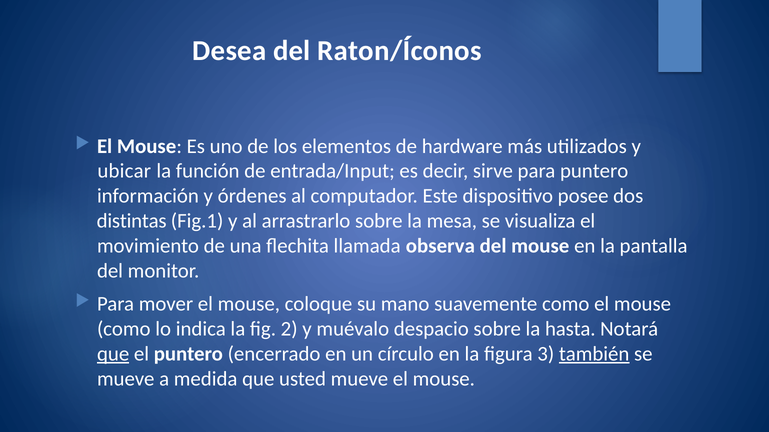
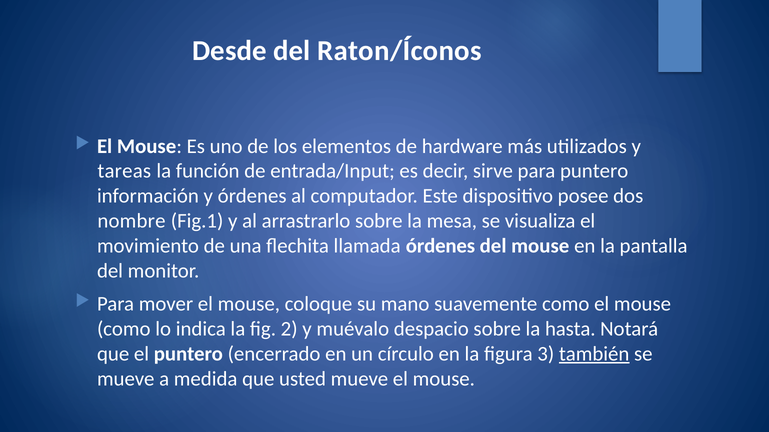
Desea: Desea -> Desde (229, 51)
ubicar: ubicar -> tareas (124, 171)
distintas: distintas -> nombre (131, 221)
llamada observa: observa -> órdenes (440, 246)
que underline: present -> none (113, 354)
